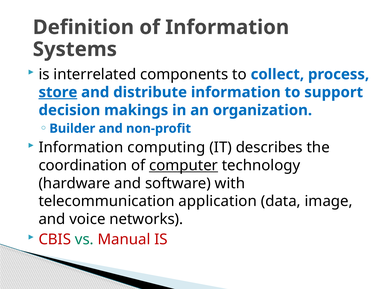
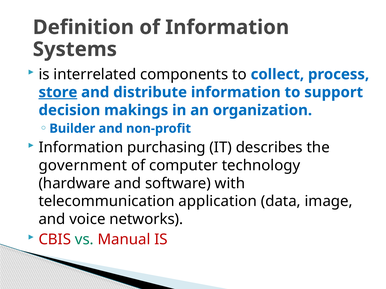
computing: computing -> purchasing (166, 148)
coordination: coordination -> government (83, 166)
computer underline: present -> none (184, 166)
